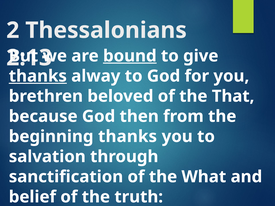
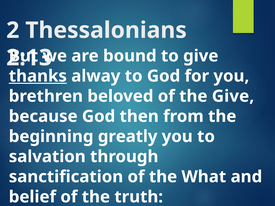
bound underline: present -> none (130, 56)
the That: That -> Give (233, 96)
beginning thanks: thanks -> greatly (128, 137)
